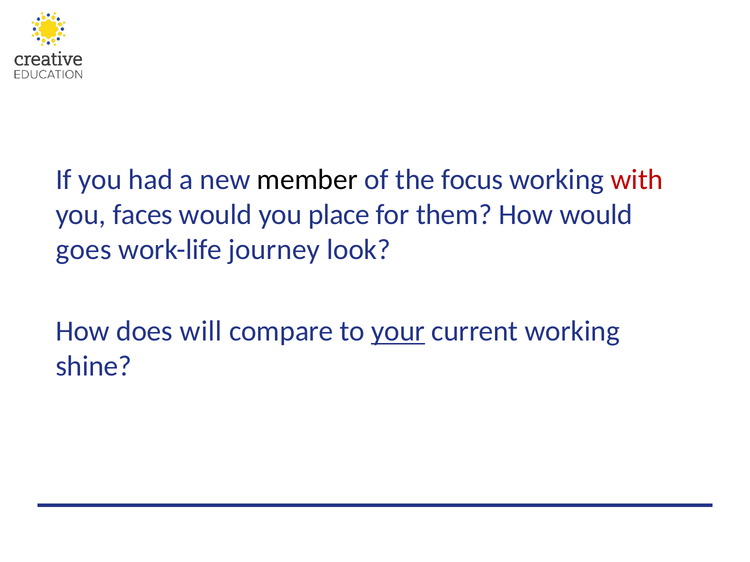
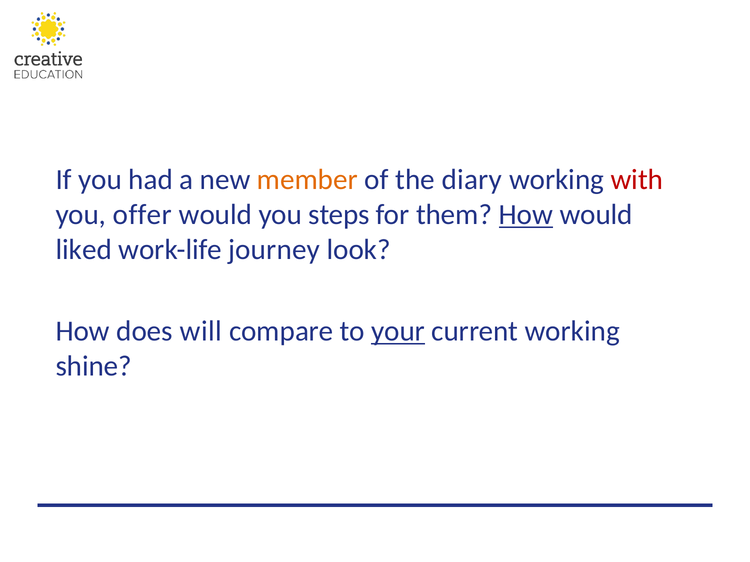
member colour: black -> orange (307, 180)
focus: focus -> diary (472, 180)
faces: faces -> offer (142, 215)
place: place -> steps (339, 215)
How underline: none -> present (526, 215)
goes: goes -> liked (84, 250)
